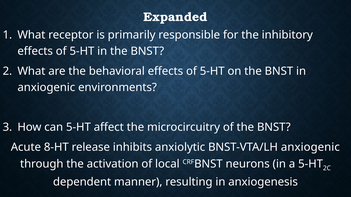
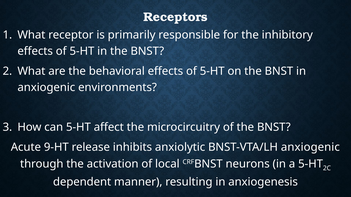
Expanded: Expanded -> Receptors (175, 17)
8-HT: 8-HT -> 9-HT (56, 147)
